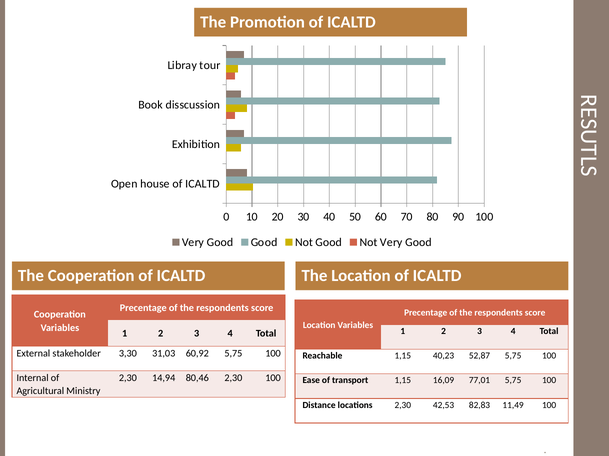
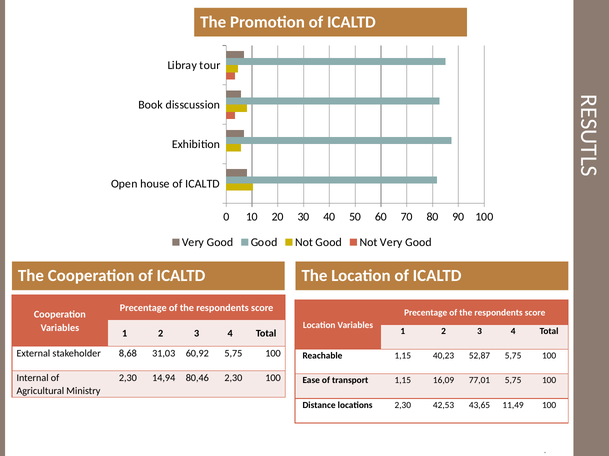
3,30: 3,30 -> 8,68 (128, 354)
82,83: 82,83 -> 43,65 (480, 406)
